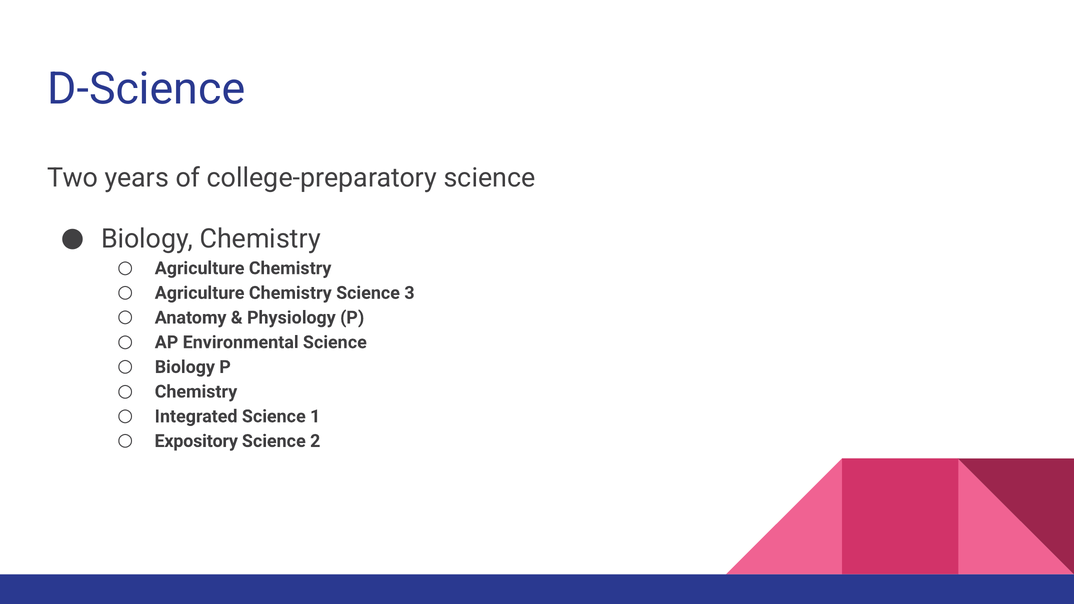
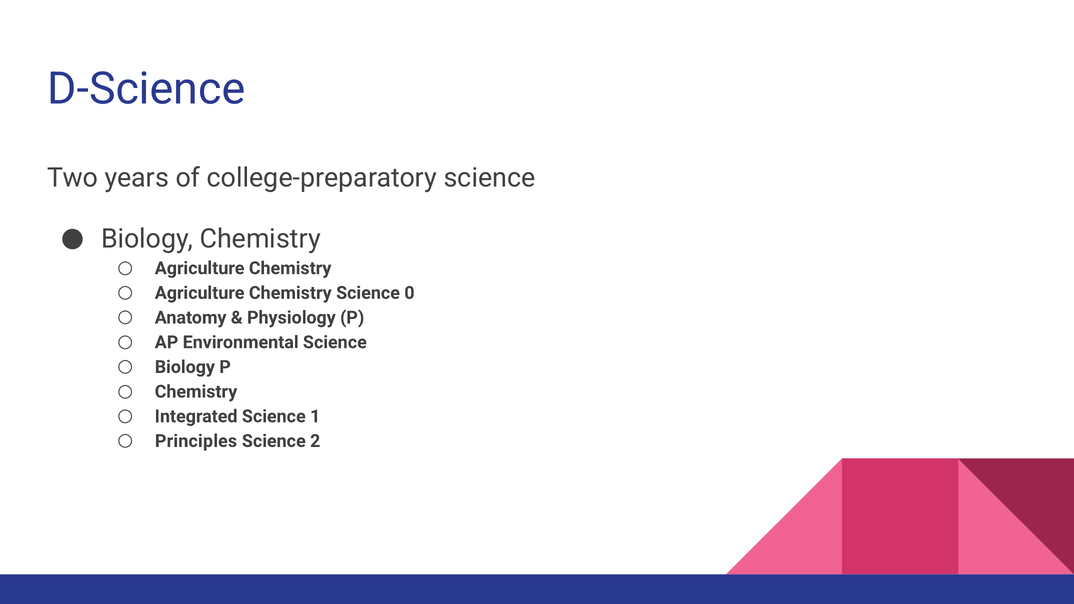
3: 3 -> 0 (409, 293)
Expository: Expository -> Principles (196, 441)
